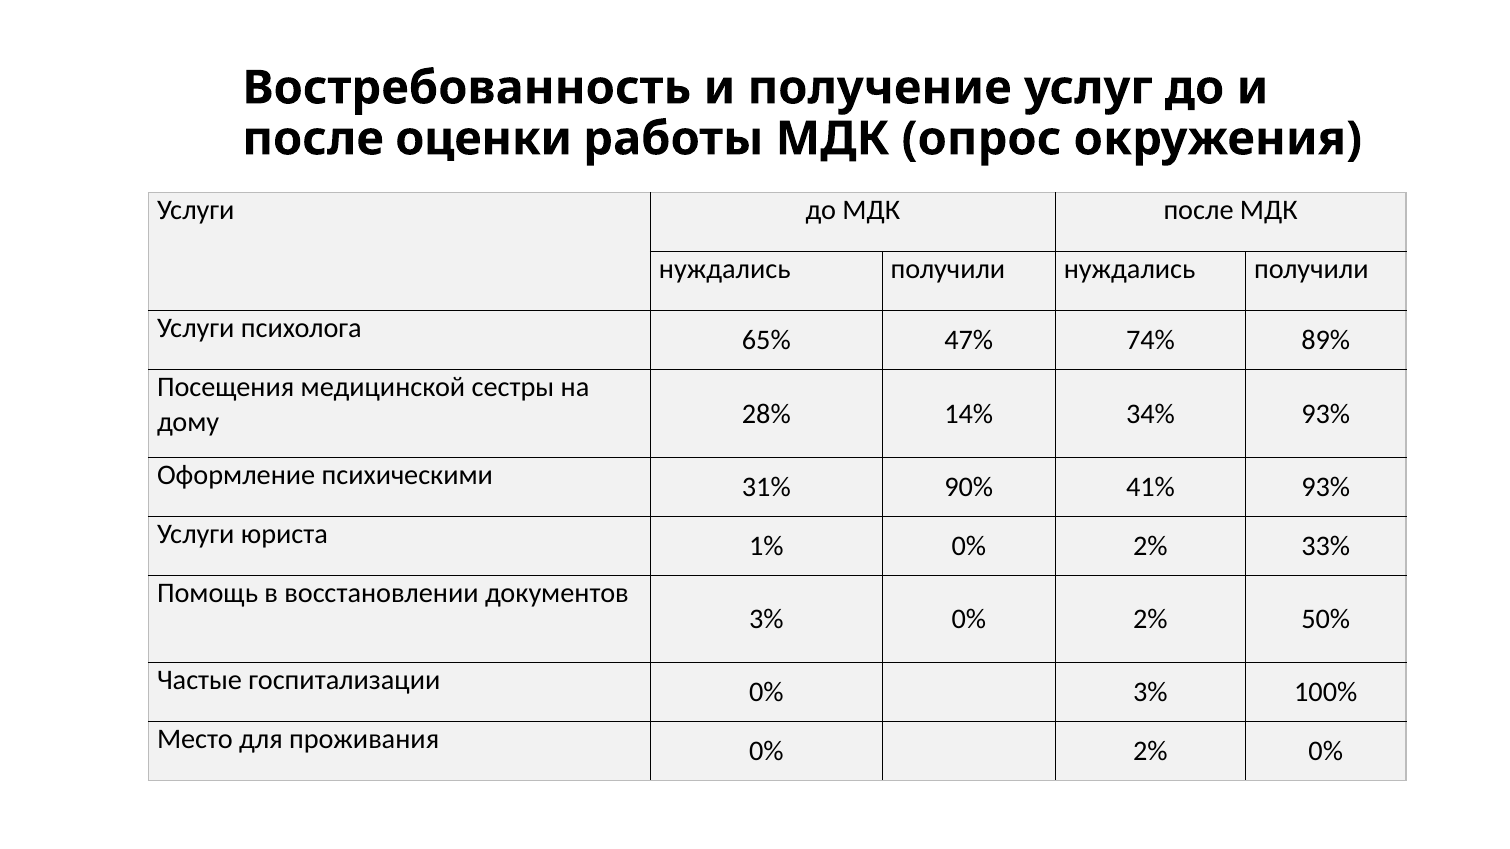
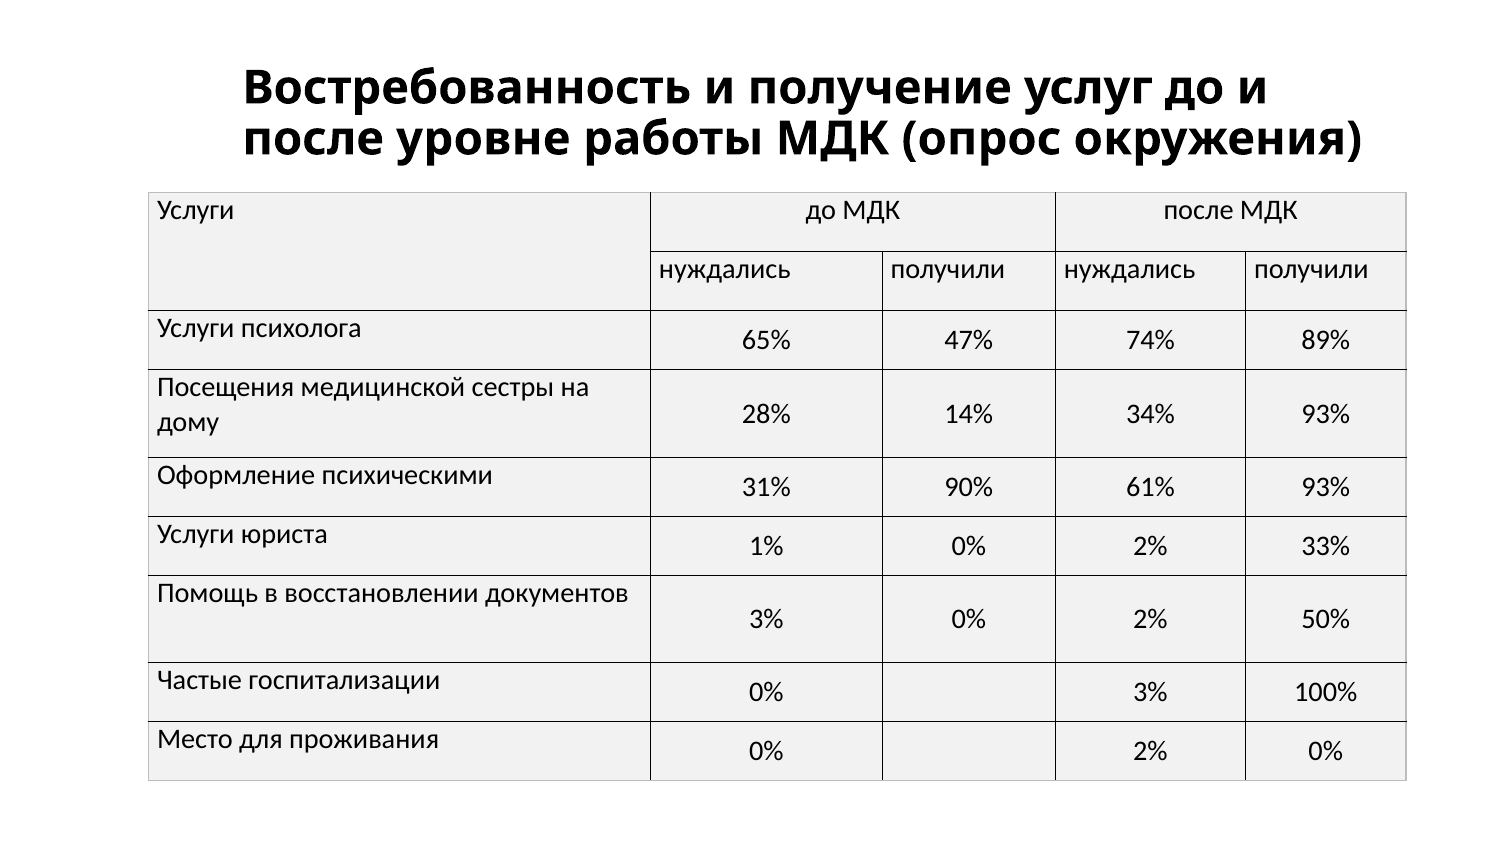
оценки: оценки -> уровне (483, 139)
41%: 41% -> 61% (1150, 487)
